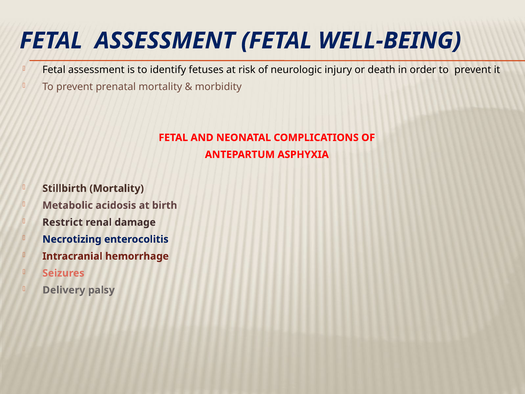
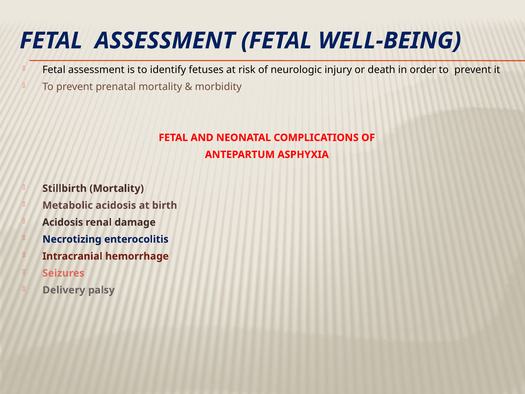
Restrict: Restrict -> Acidosis (63, 222)
